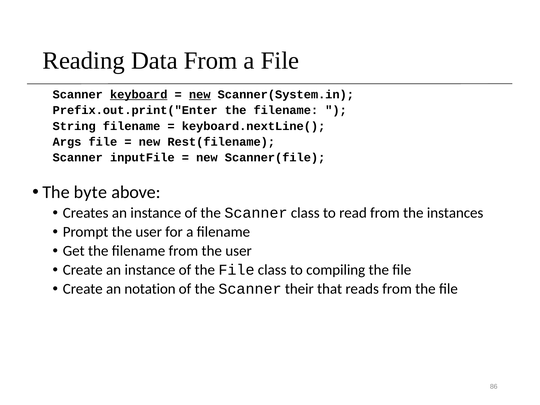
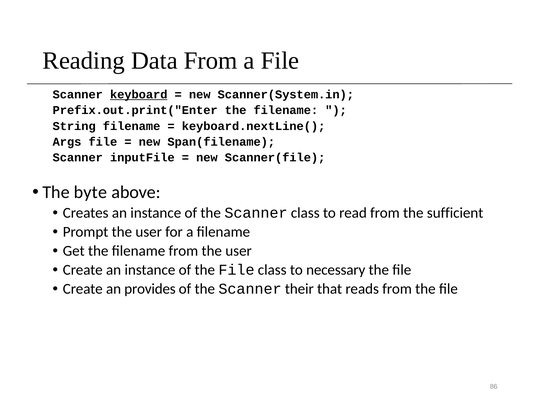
new underline: present -> none (200, 95)
Rest(filename: Rest(filename -> Span(filename (221, 142)
instances: instances -> sufficient (455, 213)
compiling: compiling -> necessary (336, 270)
notation: notation -> provides (150, 289)
